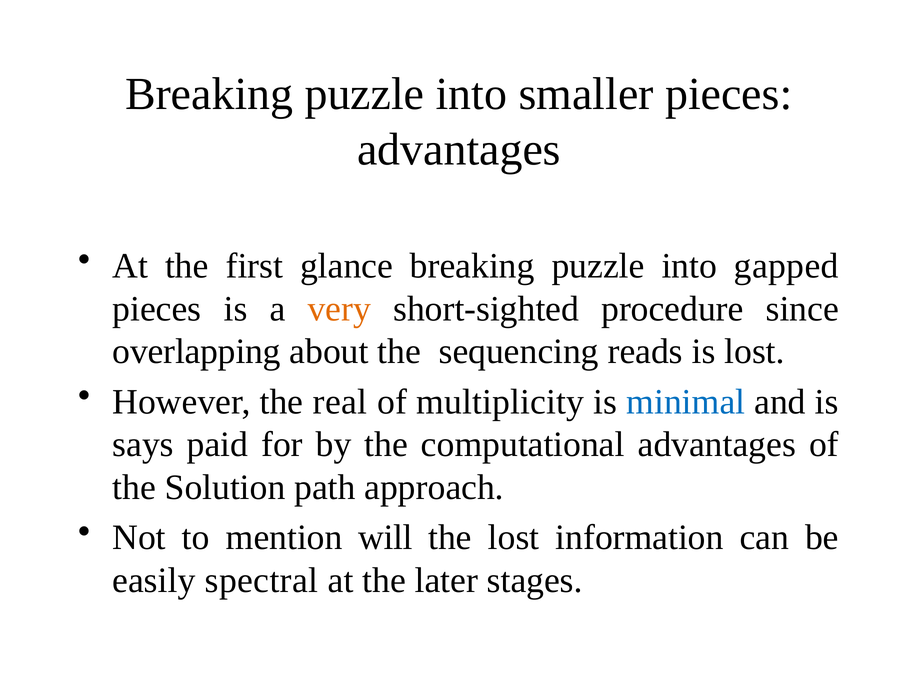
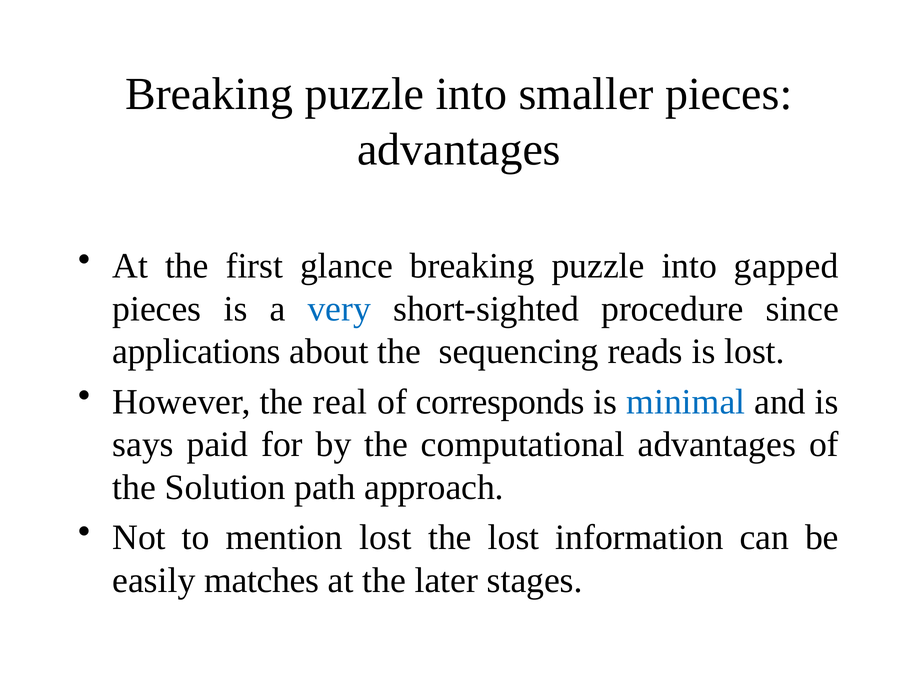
very colour: orange -> blue (339, 309)
overlapping: overlapping -> applications (197, 351)
multiplicity: multiplicity -> corresponds (500, 401)
mention will: will -> lost (385, 537)
spectral: spectral -> matches (262, 580)
